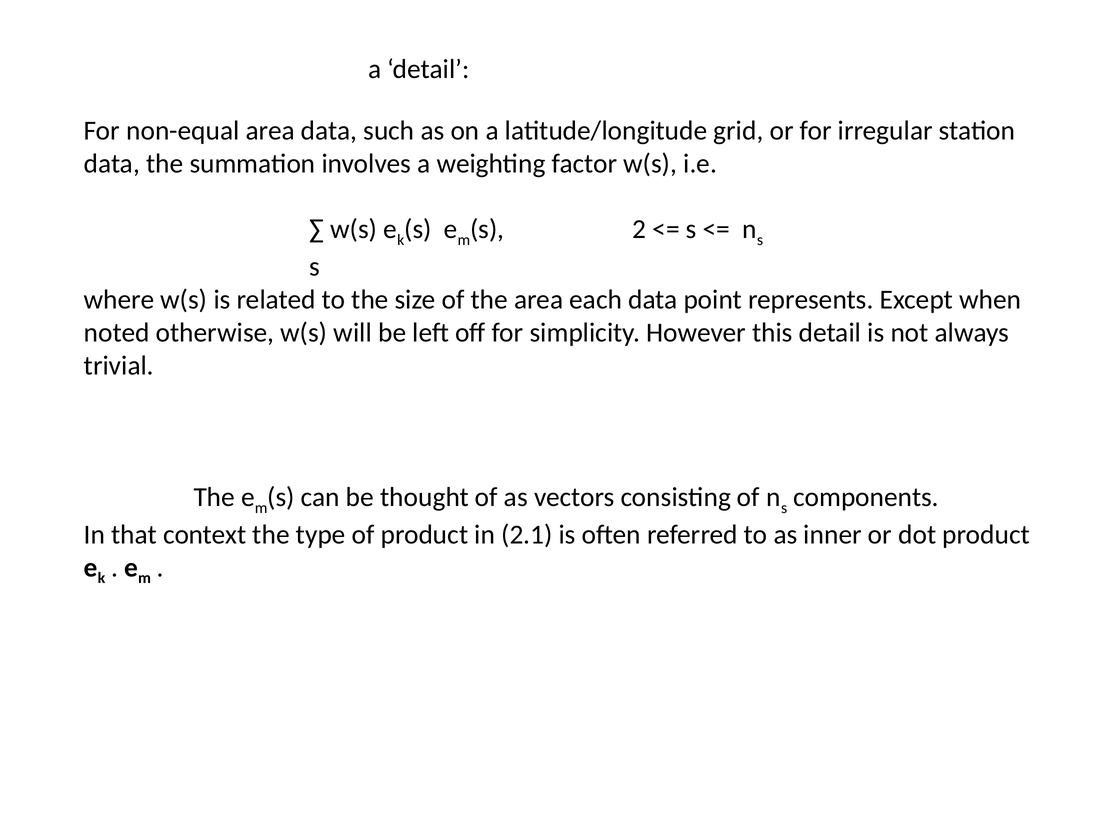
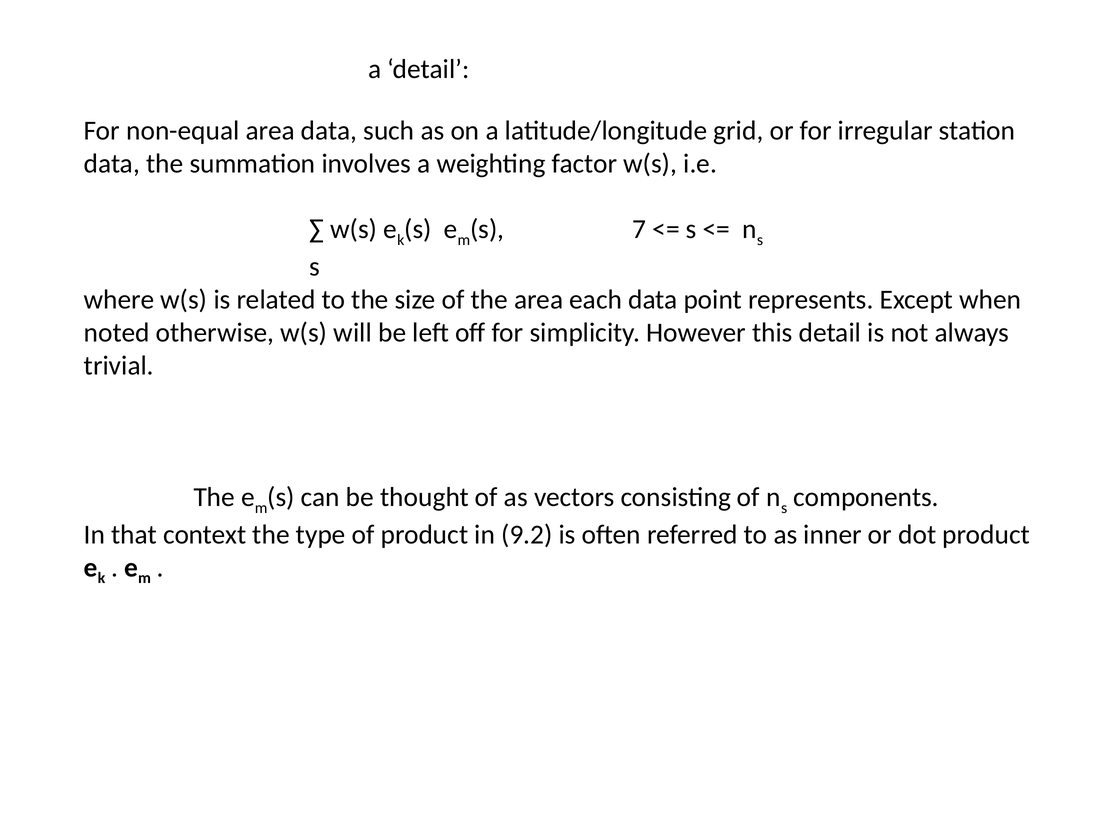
2: 2 -> 7 (639, 229)
2.1: 2.1 -> 9.2 (527, 534)
